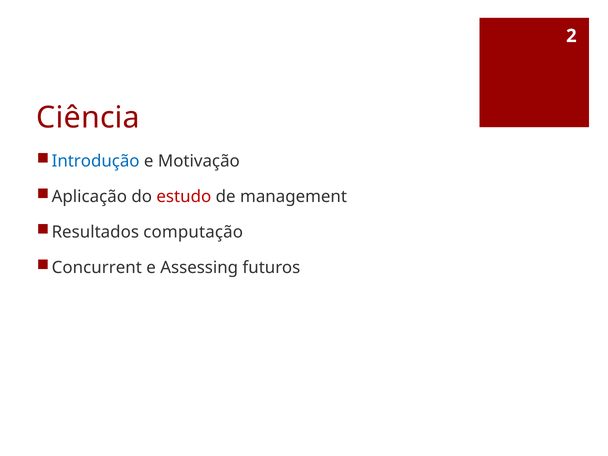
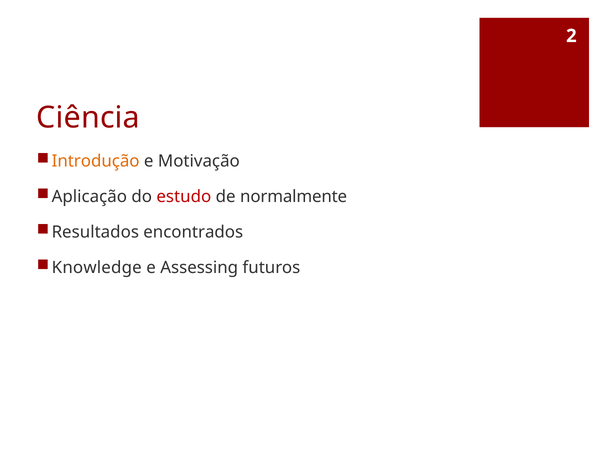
Introdução colour: blue -> orange (96, 161)
management: management -> normalmente (294, 197)
computação: computação -> encontrados (193, 232)
Concurrent: Concurrent -> Knowledge (97, 268)
